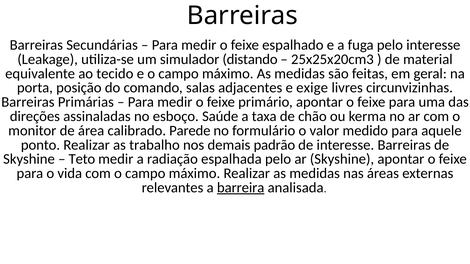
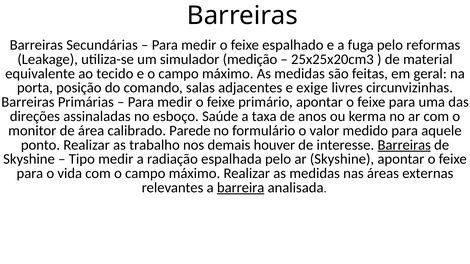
pelo interesse: interesse -> reformas (433, 45)
distando: distando -> medição (250, 59)
chão: chão -> anos (312, 116)
padrão: padrão -> houver (274, 145)
Barreiras underline: none -> present (404, 145)
Teto: Teto -> Tipo (82, 159)
